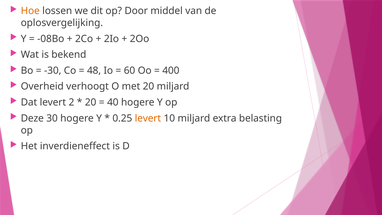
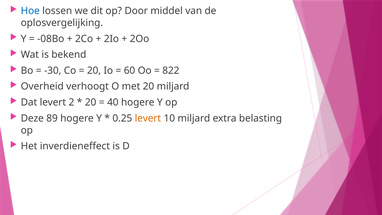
Hoe colour: orange -> blue (30, 11)
48: 48 -> 20 (94, 71)
400: 400 -> 822 (171, 71)
30: 30 -> 89 (52, 118)
